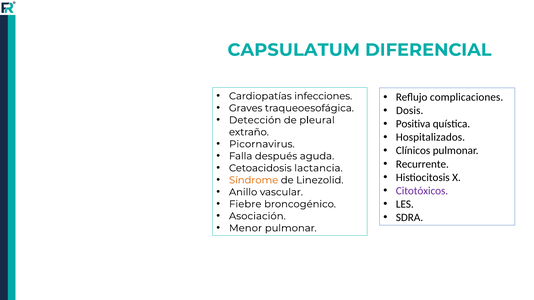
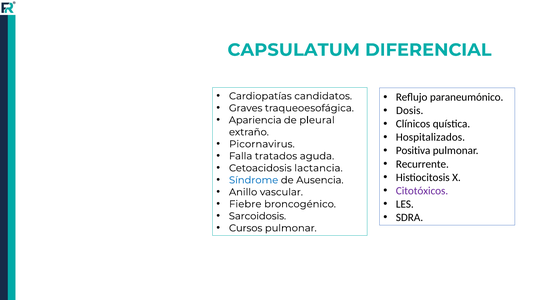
infecciones: infecciones -> candidatos (323, 96)
complicaciones: complicaciones -> paraneumónico (467, 97)
Detección: Detección -> Apariencia (255, 120)
Positiva: Positiva -> Clínicos (413, 124)
Clínicos: Clínicos -> Positiva (413, 151)
después: después -> tratados (276, 156)
Síndrome colour: orange -> blue (254, 180)
Linezolid: Linezolid -> Ausencia (320, 180)
Asociación: Asociación -> Sarcoidosis (257, 216)
Menor: Menor -> Cursos (246, 228)
